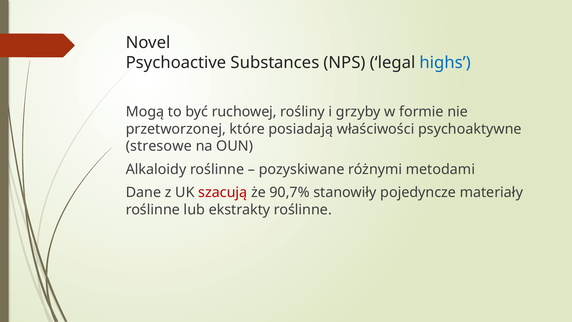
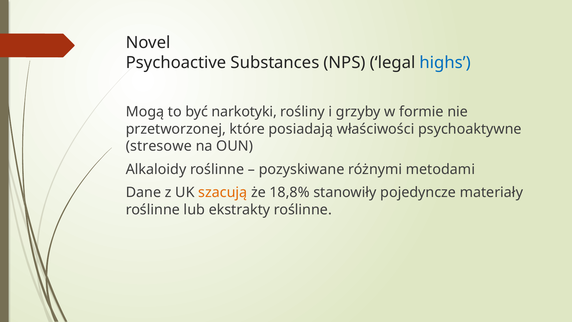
ruchowej: ruchowej -> narkotyki (244, 112)
szacują colour: red -> orange (223, 192)
90,7%: 90,7% -> 18,8% (290, 192)
